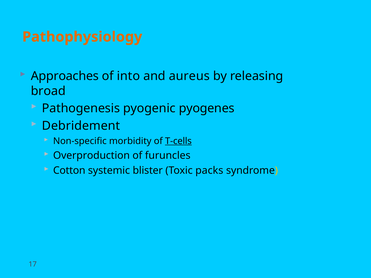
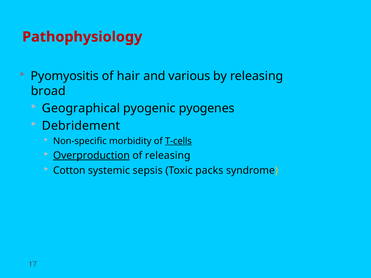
Pathophysiology colour: orange -> red (82, 37)
Approaches: Approaches -> Pyomyositis (65, 76)
into: into -> hair (128, 76)
aureus: aureus -> various (189, 76)
Pathogenesis: Pathogenesis -> Geographical (81, 108)
Overproduction underline: none -> present (91, 156)
of furuncles: furuncles -> releasing (168, 156)
blister: blister -> sepsis (148, 171)
